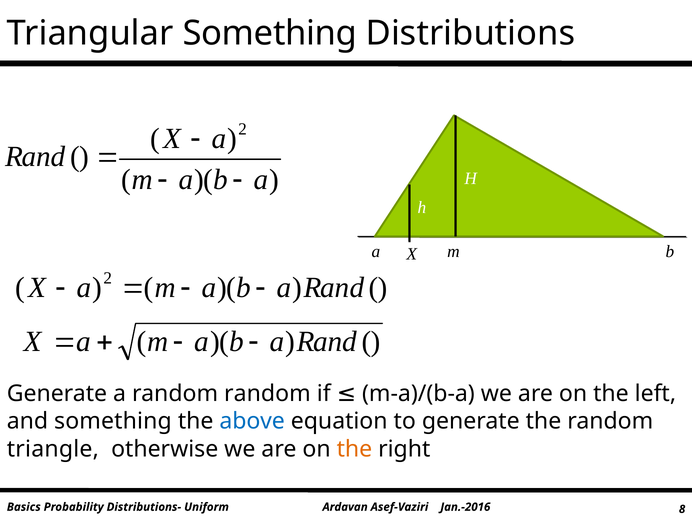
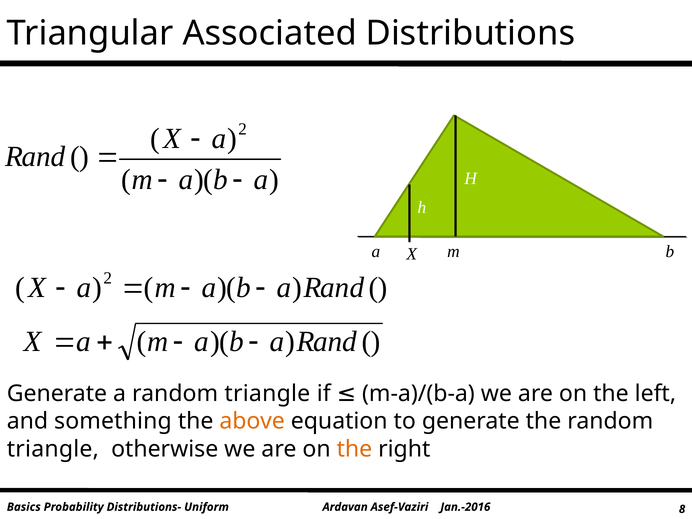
Triangular Something: Something -> Associated (270, 34)
a random random: random -> triangle (267, 394)
above colour: blue -> orange (252, 421)
